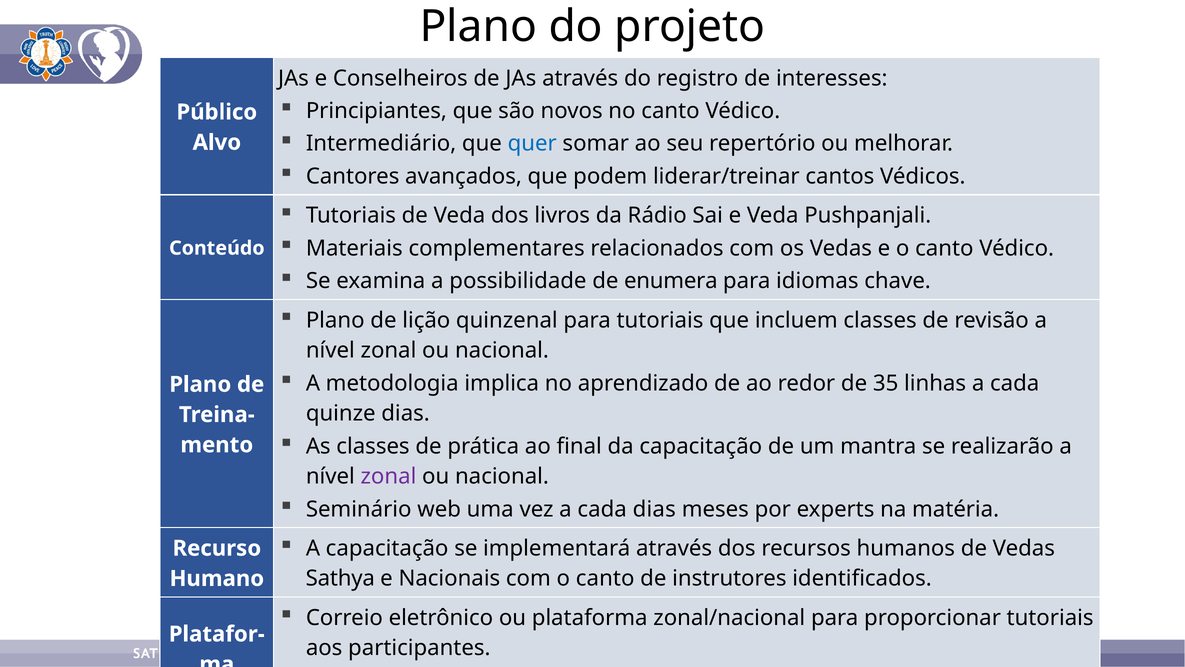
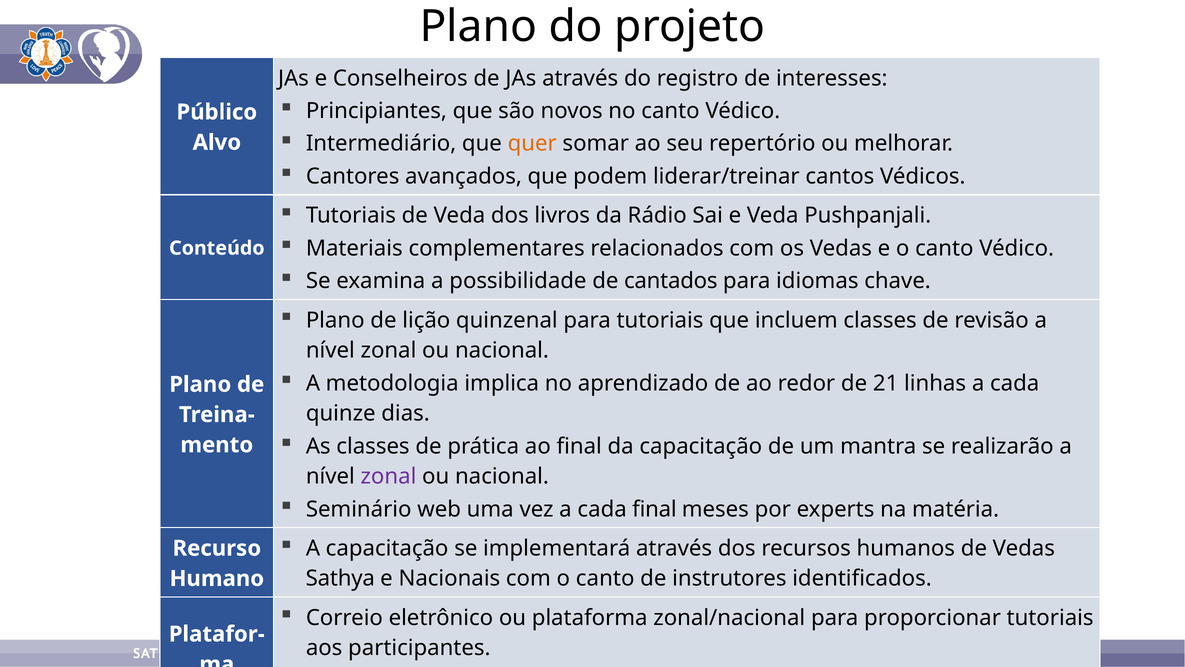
quer colour: blue -> orange (532, 144)
enumera: enumera -> cantados (671, 281)
35: 35 -> 21 (886, 383)
cada dias: dias -> final (654, 509)
